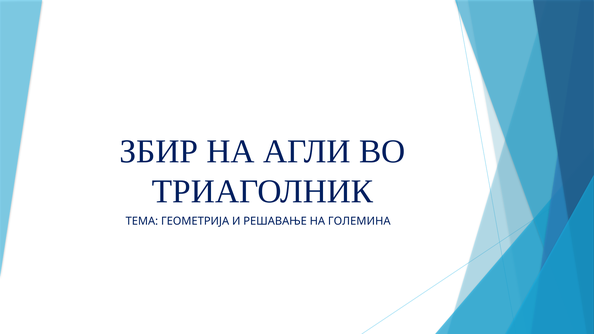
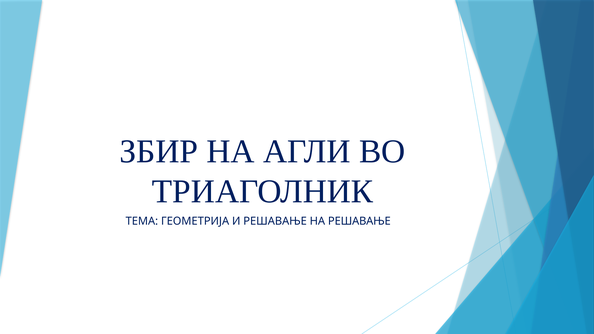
НА ГОЛЕМИНА: ГОЛЕМИНА -> РЕШАВАЊЕ (359, 221)
